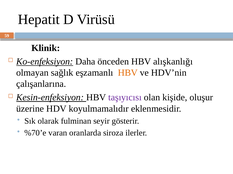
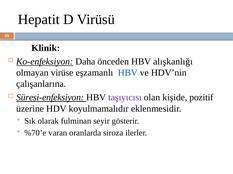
sağlık: sağlık -> virüse (62, 73)
HBV colour: orange -> blue (128, 73)
Kesin-enfeksiyon: Kesin-enfeksiyon -> Süresi-enfeksiyon (50, 98)
oluşur: oluşur -> pozitif (201, 98)
